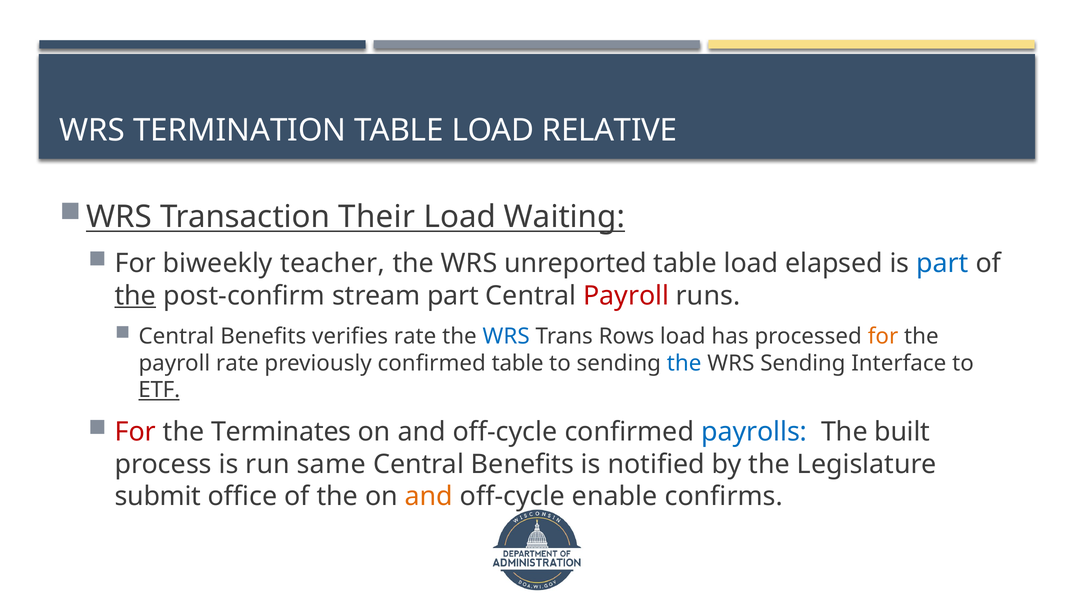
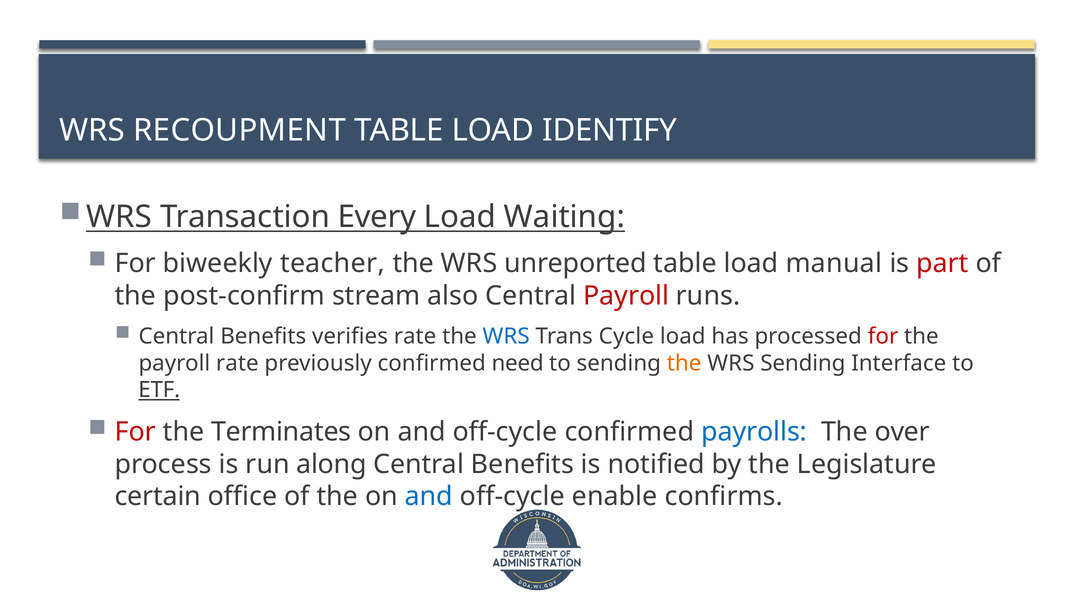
TERMINATION: TERMINATION -> RECOUPMENT (239, 130)
RELATIVE: RELATIVE -> IDENTIFY (610, 130)
Their: Their -> Every (377, 217)
elapsed: elapsed -> manual (834, 264)
part colour: blue -> red (942, 264)
the underline: present -> none (135, 296)
stream part: part -> also (453, 296)
Rows: Rows -> Cycle (626, 336)
for colour: orange -> red (883, 336)
confirmed table: table -> need (518, 363)
the colour: blue -> orange (684, 363)
built: built -> over (902, 432)
same: same -> along (332, 464)
submit: submit -> certain (158, 497)
and colour: orange -> blue (429, 497)
